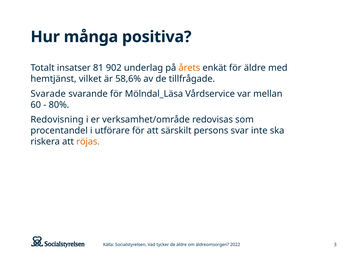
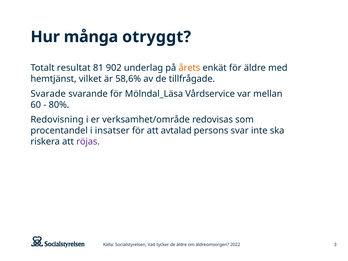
positiva: positiva -> otryggt (157, 37)
insatser: insatser -> resultat (74, 68)
utförare: utförare -> insatser (112, 131)
särskilt: särskilt -> avtalad (176, 131)
röjas colour: orange -> purple (88, 142)
